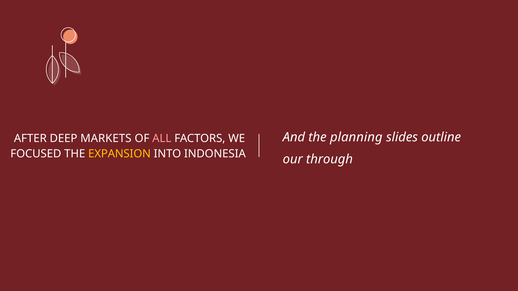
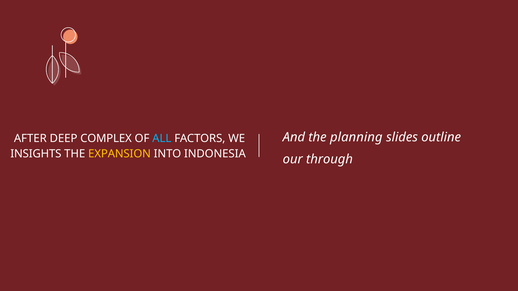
MARKETS: MARKETS -> COMPLEX (106, 139)
ALL colour: pink -> light blue (162, 139)
FOCUSED: FOCUSED -> INSIGHTS (36, 154)
